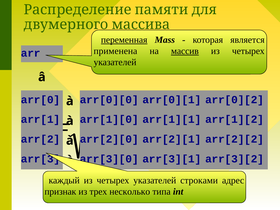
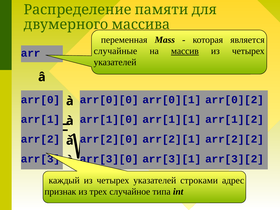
переменная underline: present -> none (124, 40)
применена: применена -> случайные (115, 51)
несколько: несколько -> случайное (130, 192)
